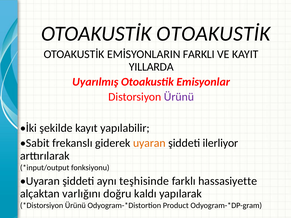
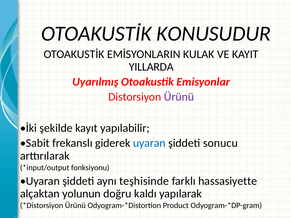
OTOAKUSTİK: OTOAKUSTİK -> KONUSUDUR (214, 34)
FARKLI: FARKLI -> KULAK (199, 54)
uyaran colour: orange -> blue (149, 143)
ilerliyor: ilerliyor -> sonucu (220, 143)
varlığını: varlığını -> yolunun (82, 194)
